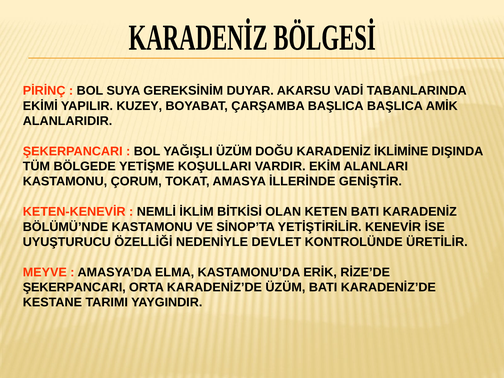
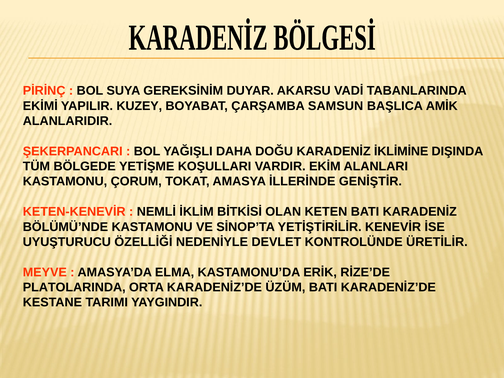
ÇARŞAMBA BAŞLICA: BAŞLICA -> SAMSUN (336, 106)
YAĞIŞLI ÜZÜM: ÜZÜM -> DAHA (234, 151)
ŞEKERPANCARI: ŞEKERPANCARI -> PLATOLARINDA (74, 287)
